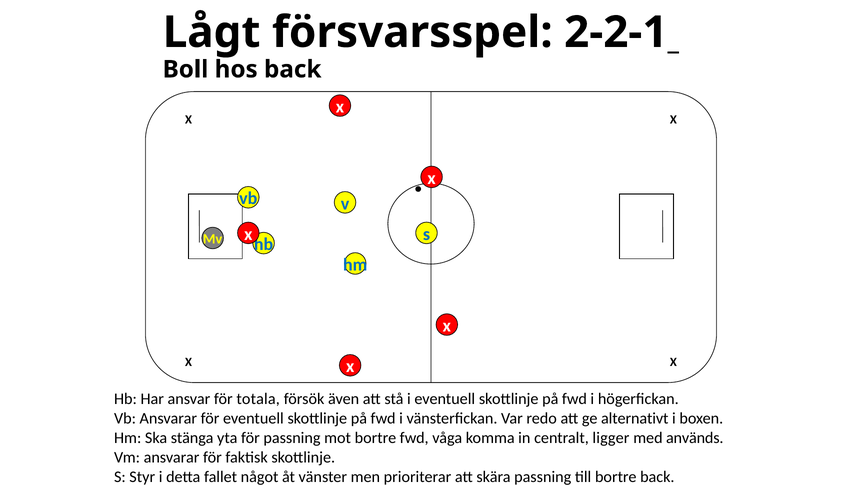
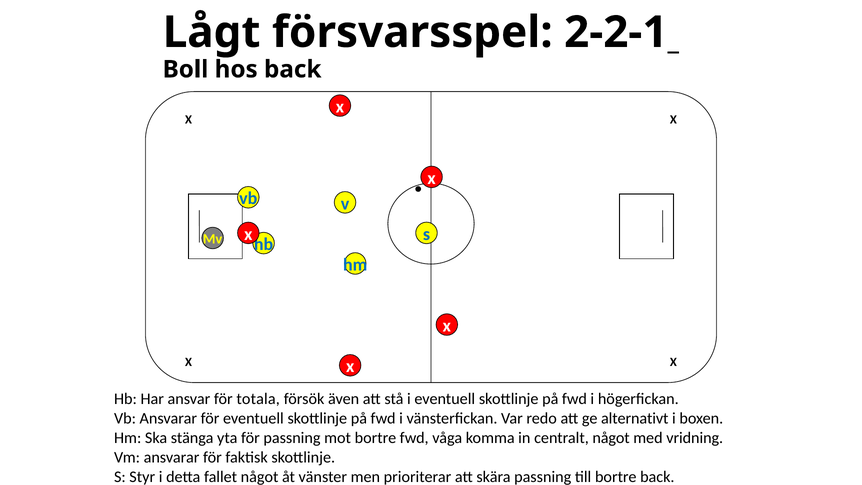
centralt ligger: ligger -> något (611, 438)
används: används -> vridning (695, 438)
